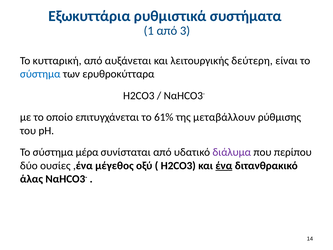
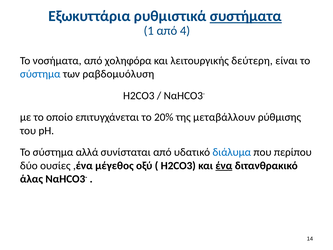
συστήματα underline: none -> present (246, 16)
3: 3 -> 4 (185, 31)
κυτταρική: κυτταρική -> νοσήματα (57, 61)
αυξάνεται: αυξάνεται -> χοληφόρα (128, 61)
ερυθροκύτταρα: ερυθροκύτταρα -> ραβδομυόλυση (118, 74)
61%: 61% -> 20% (164, 117)
μέρα: μέρα -> αλλά (87, 152)
διάλυμα colour: purple -> blue (232, 152)
